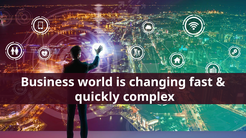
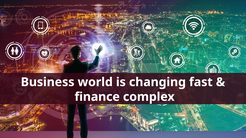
quickly: quickly -> finance (97, 97)
